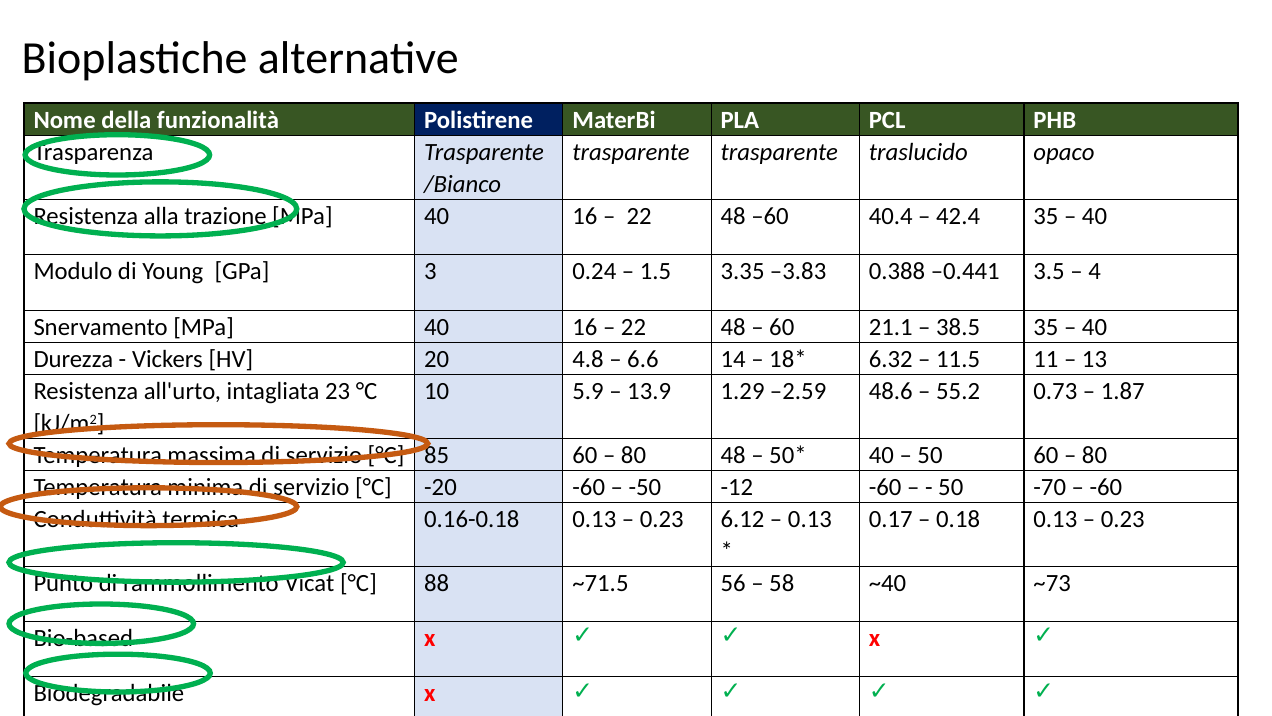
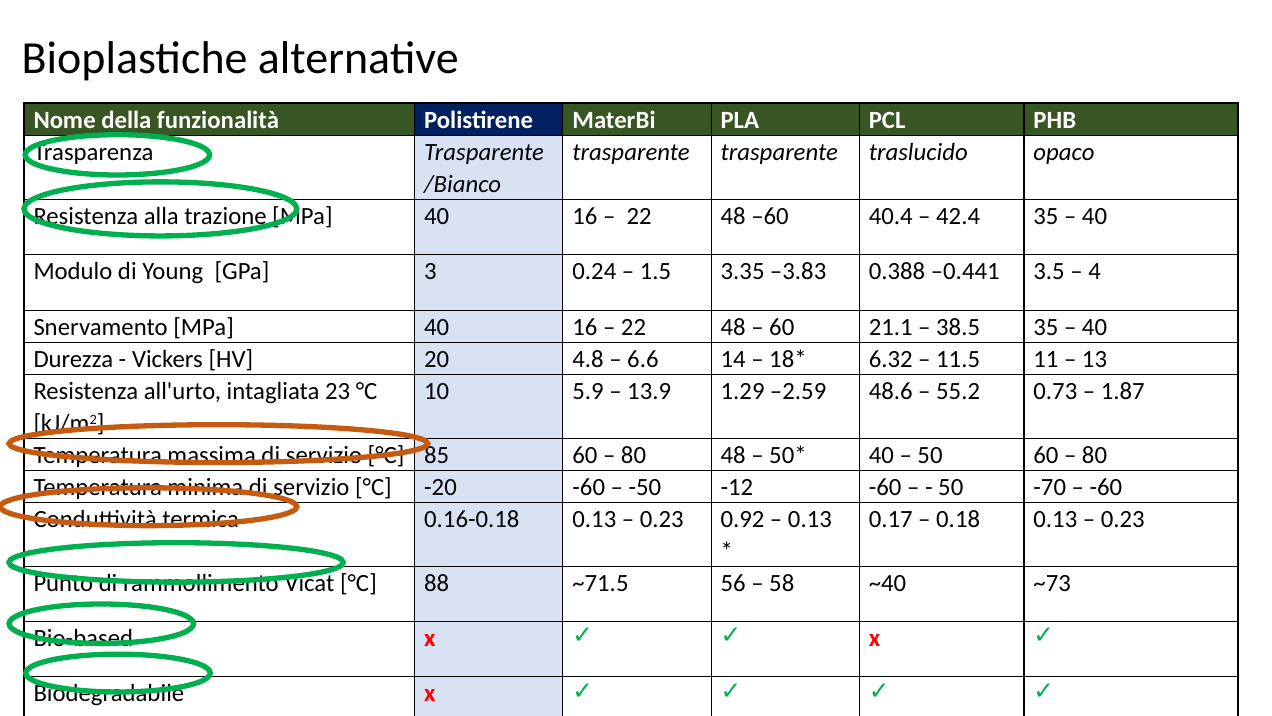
6.12: 6.12 -> 0.92 (743, 519)
